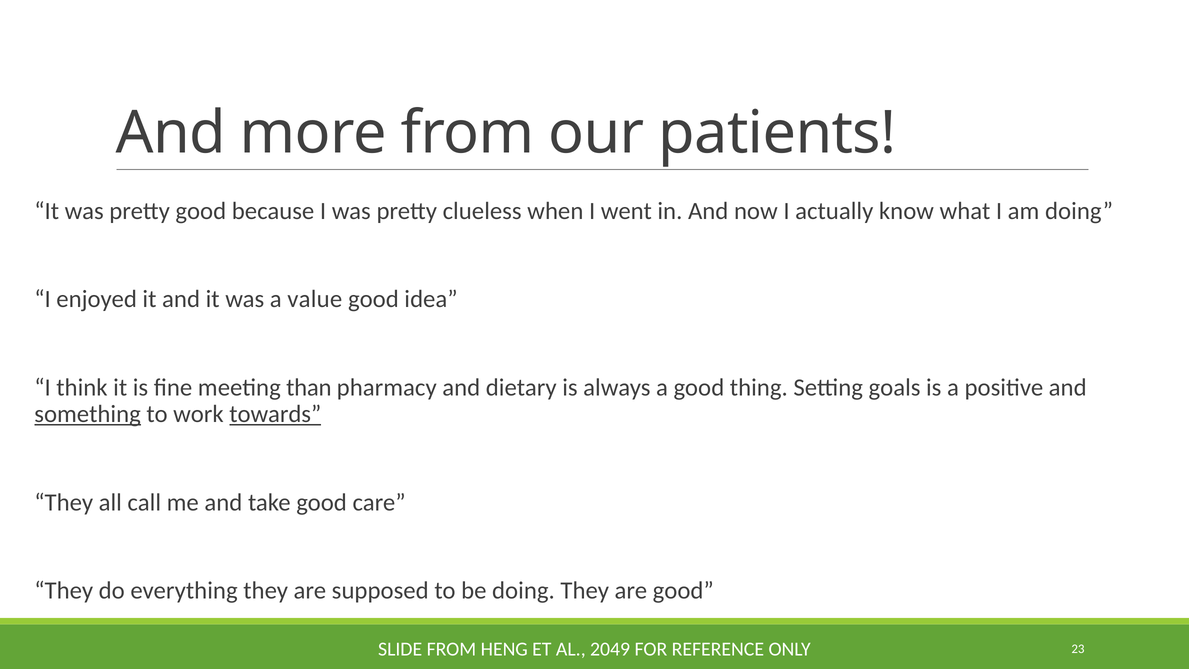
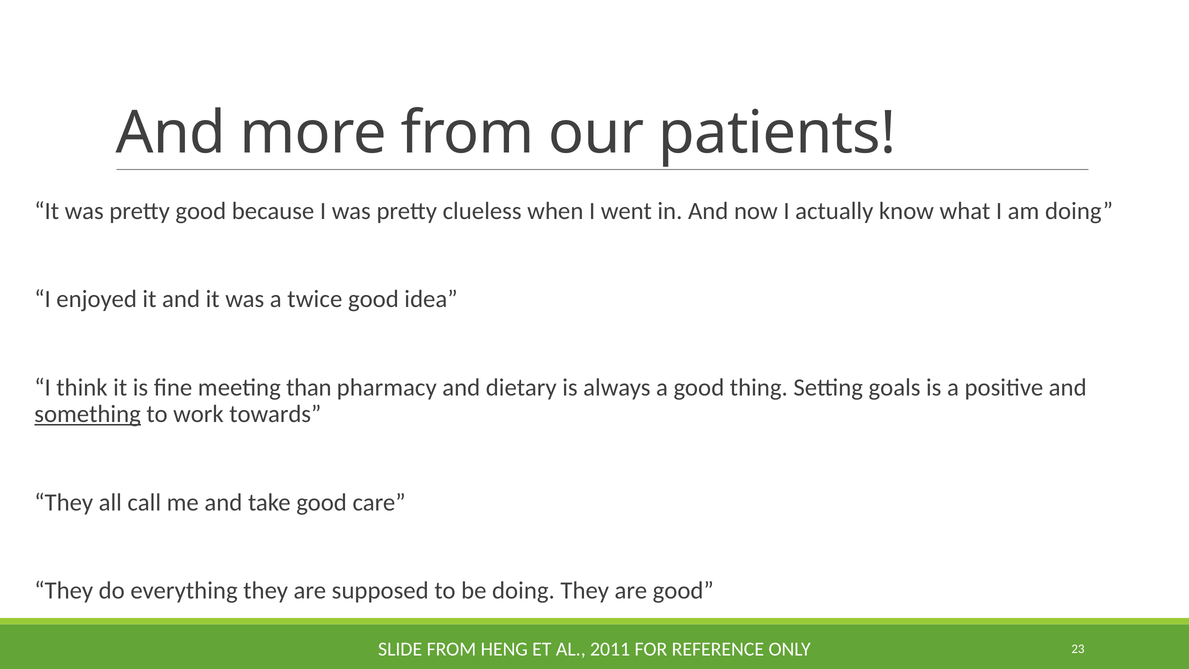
value: value -> twice (315, 299)
towards underline: present -> none (275, 414)
2049: 2049 -> 2011 (610, 649)
